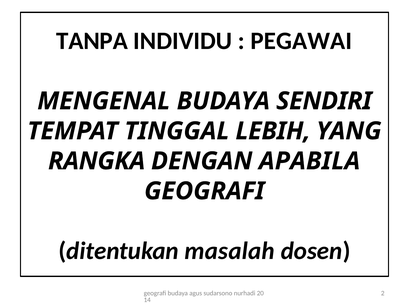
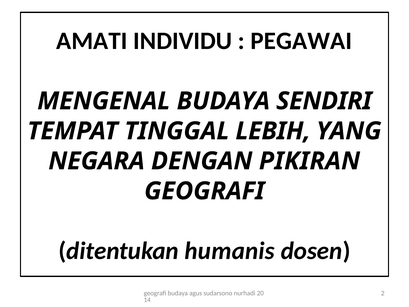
TANPA: TANPA -> AMATI (92, 41)
RANGKA: RANGKA -> NEGARA (97, 161)
APABILA: APABILA -> PIKIRAN (310, 161)
masalah: masalah -> humanis (230, 251)
